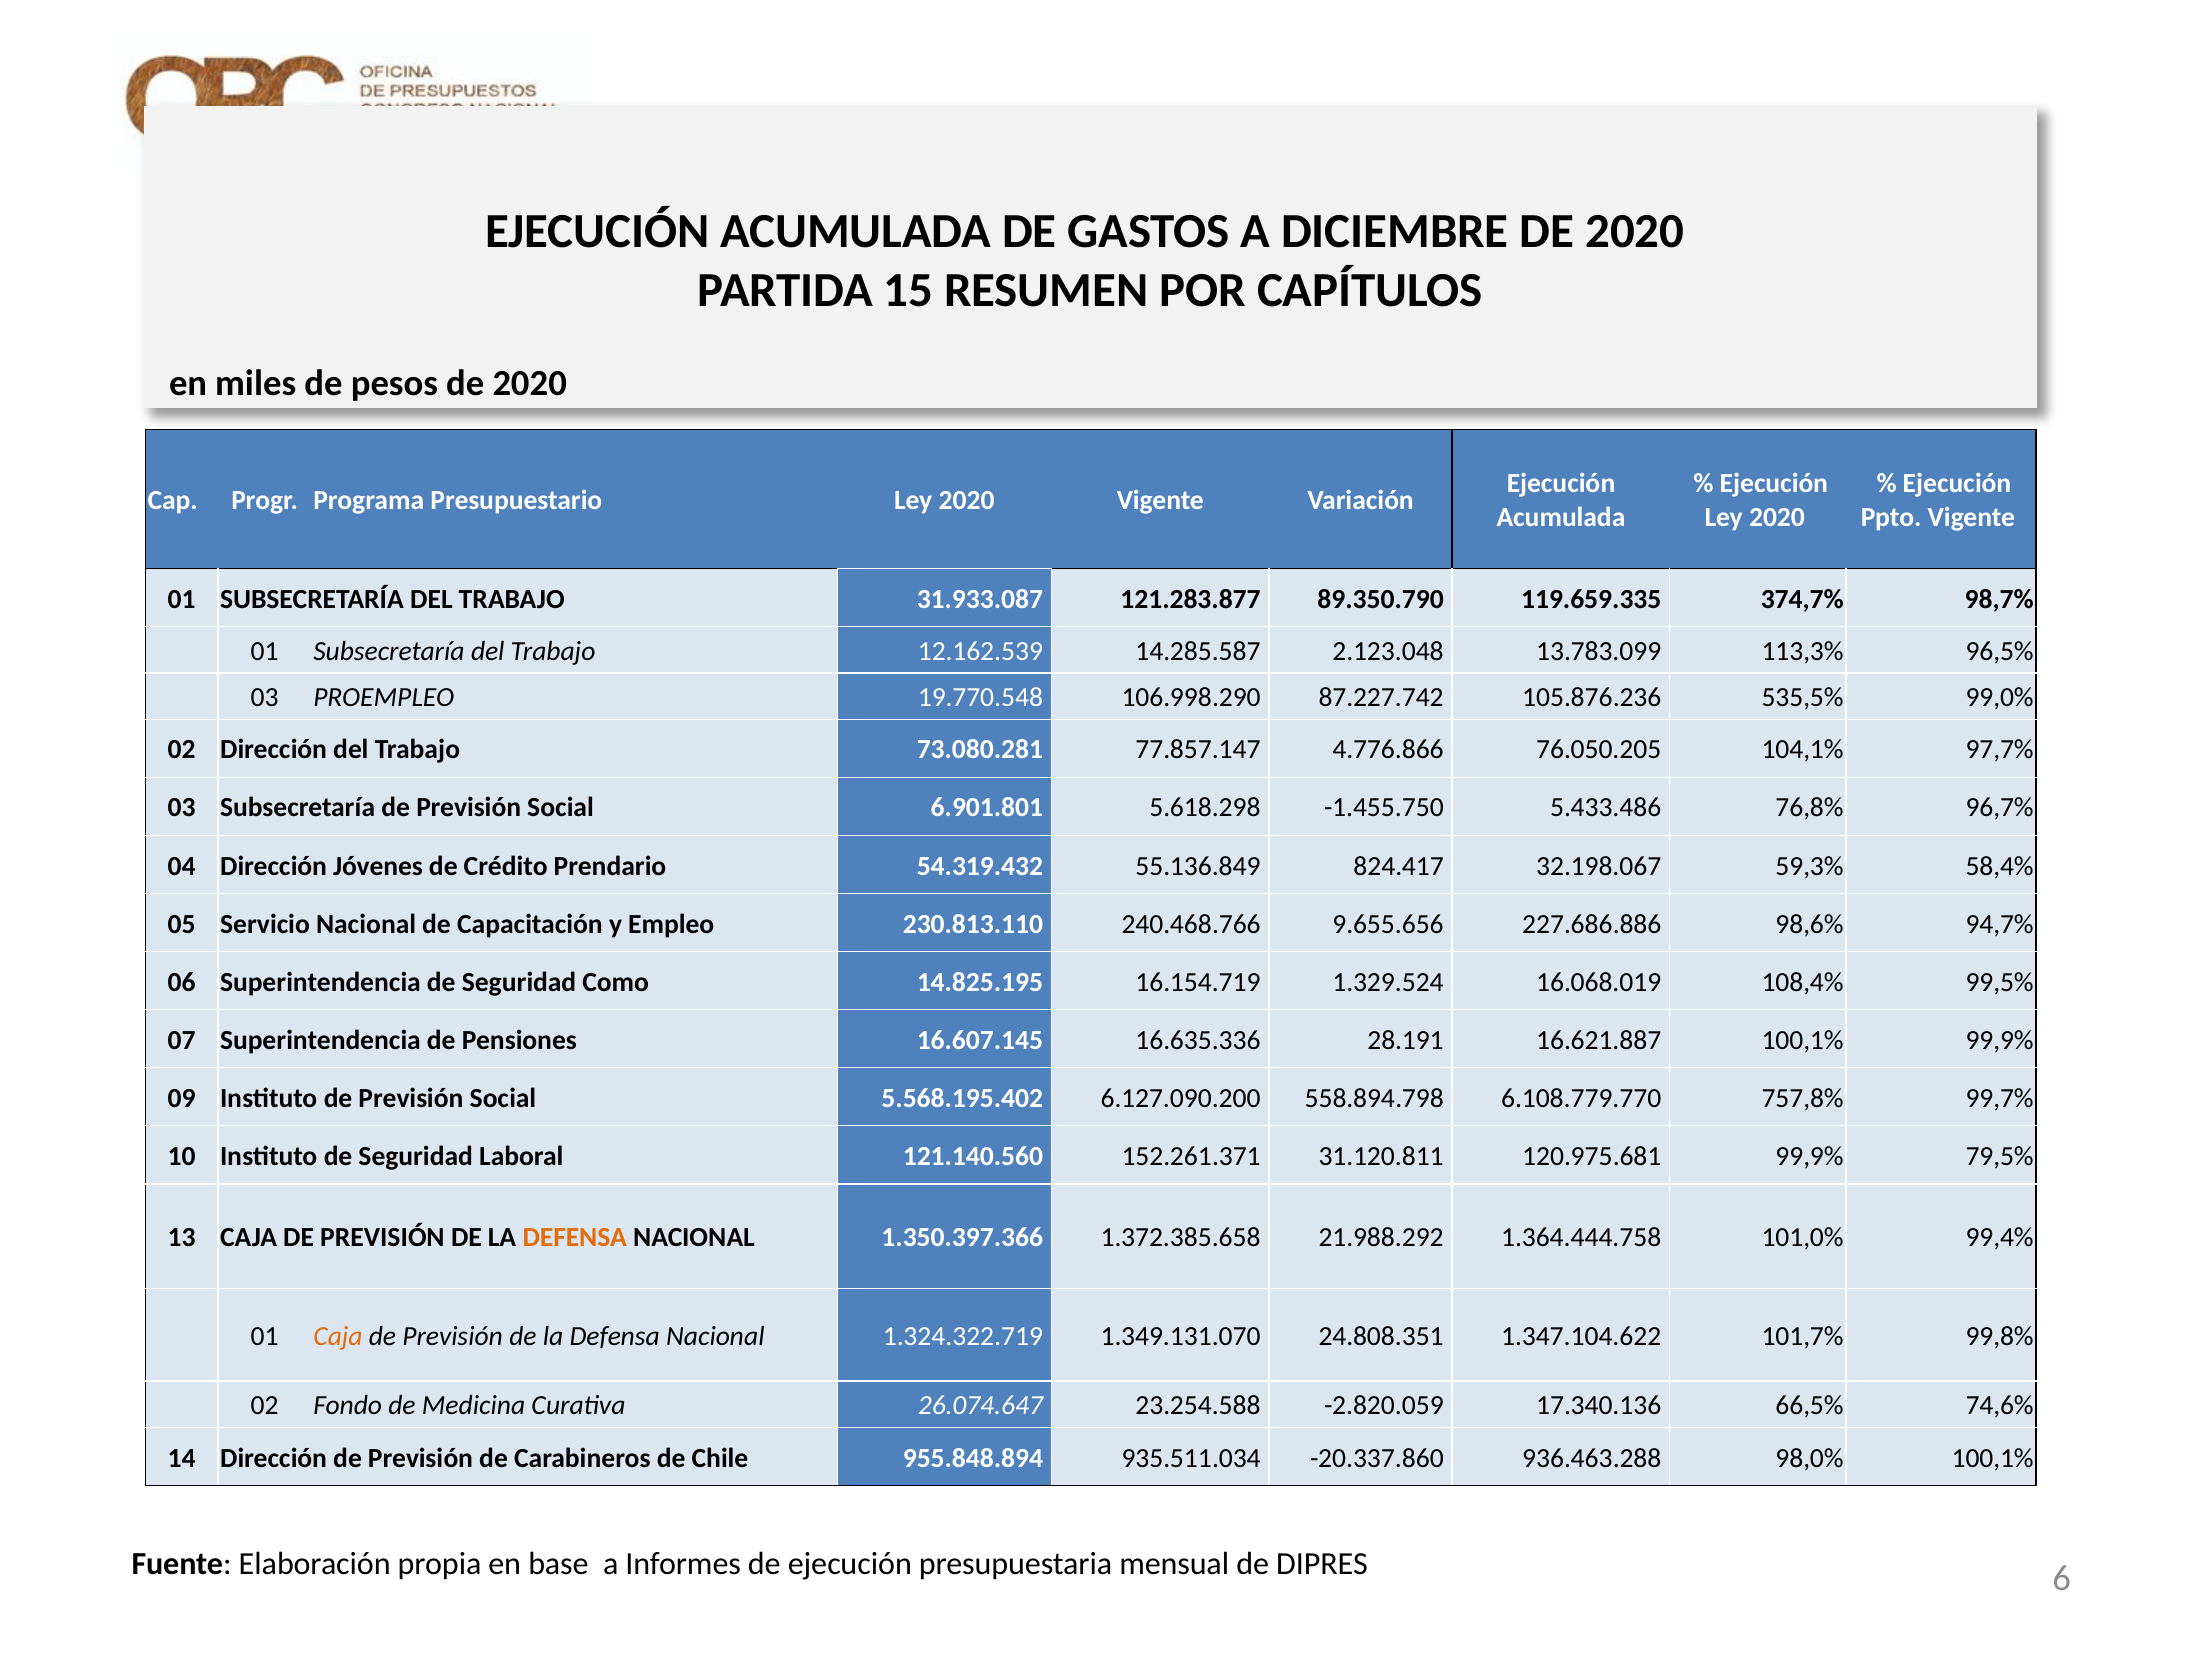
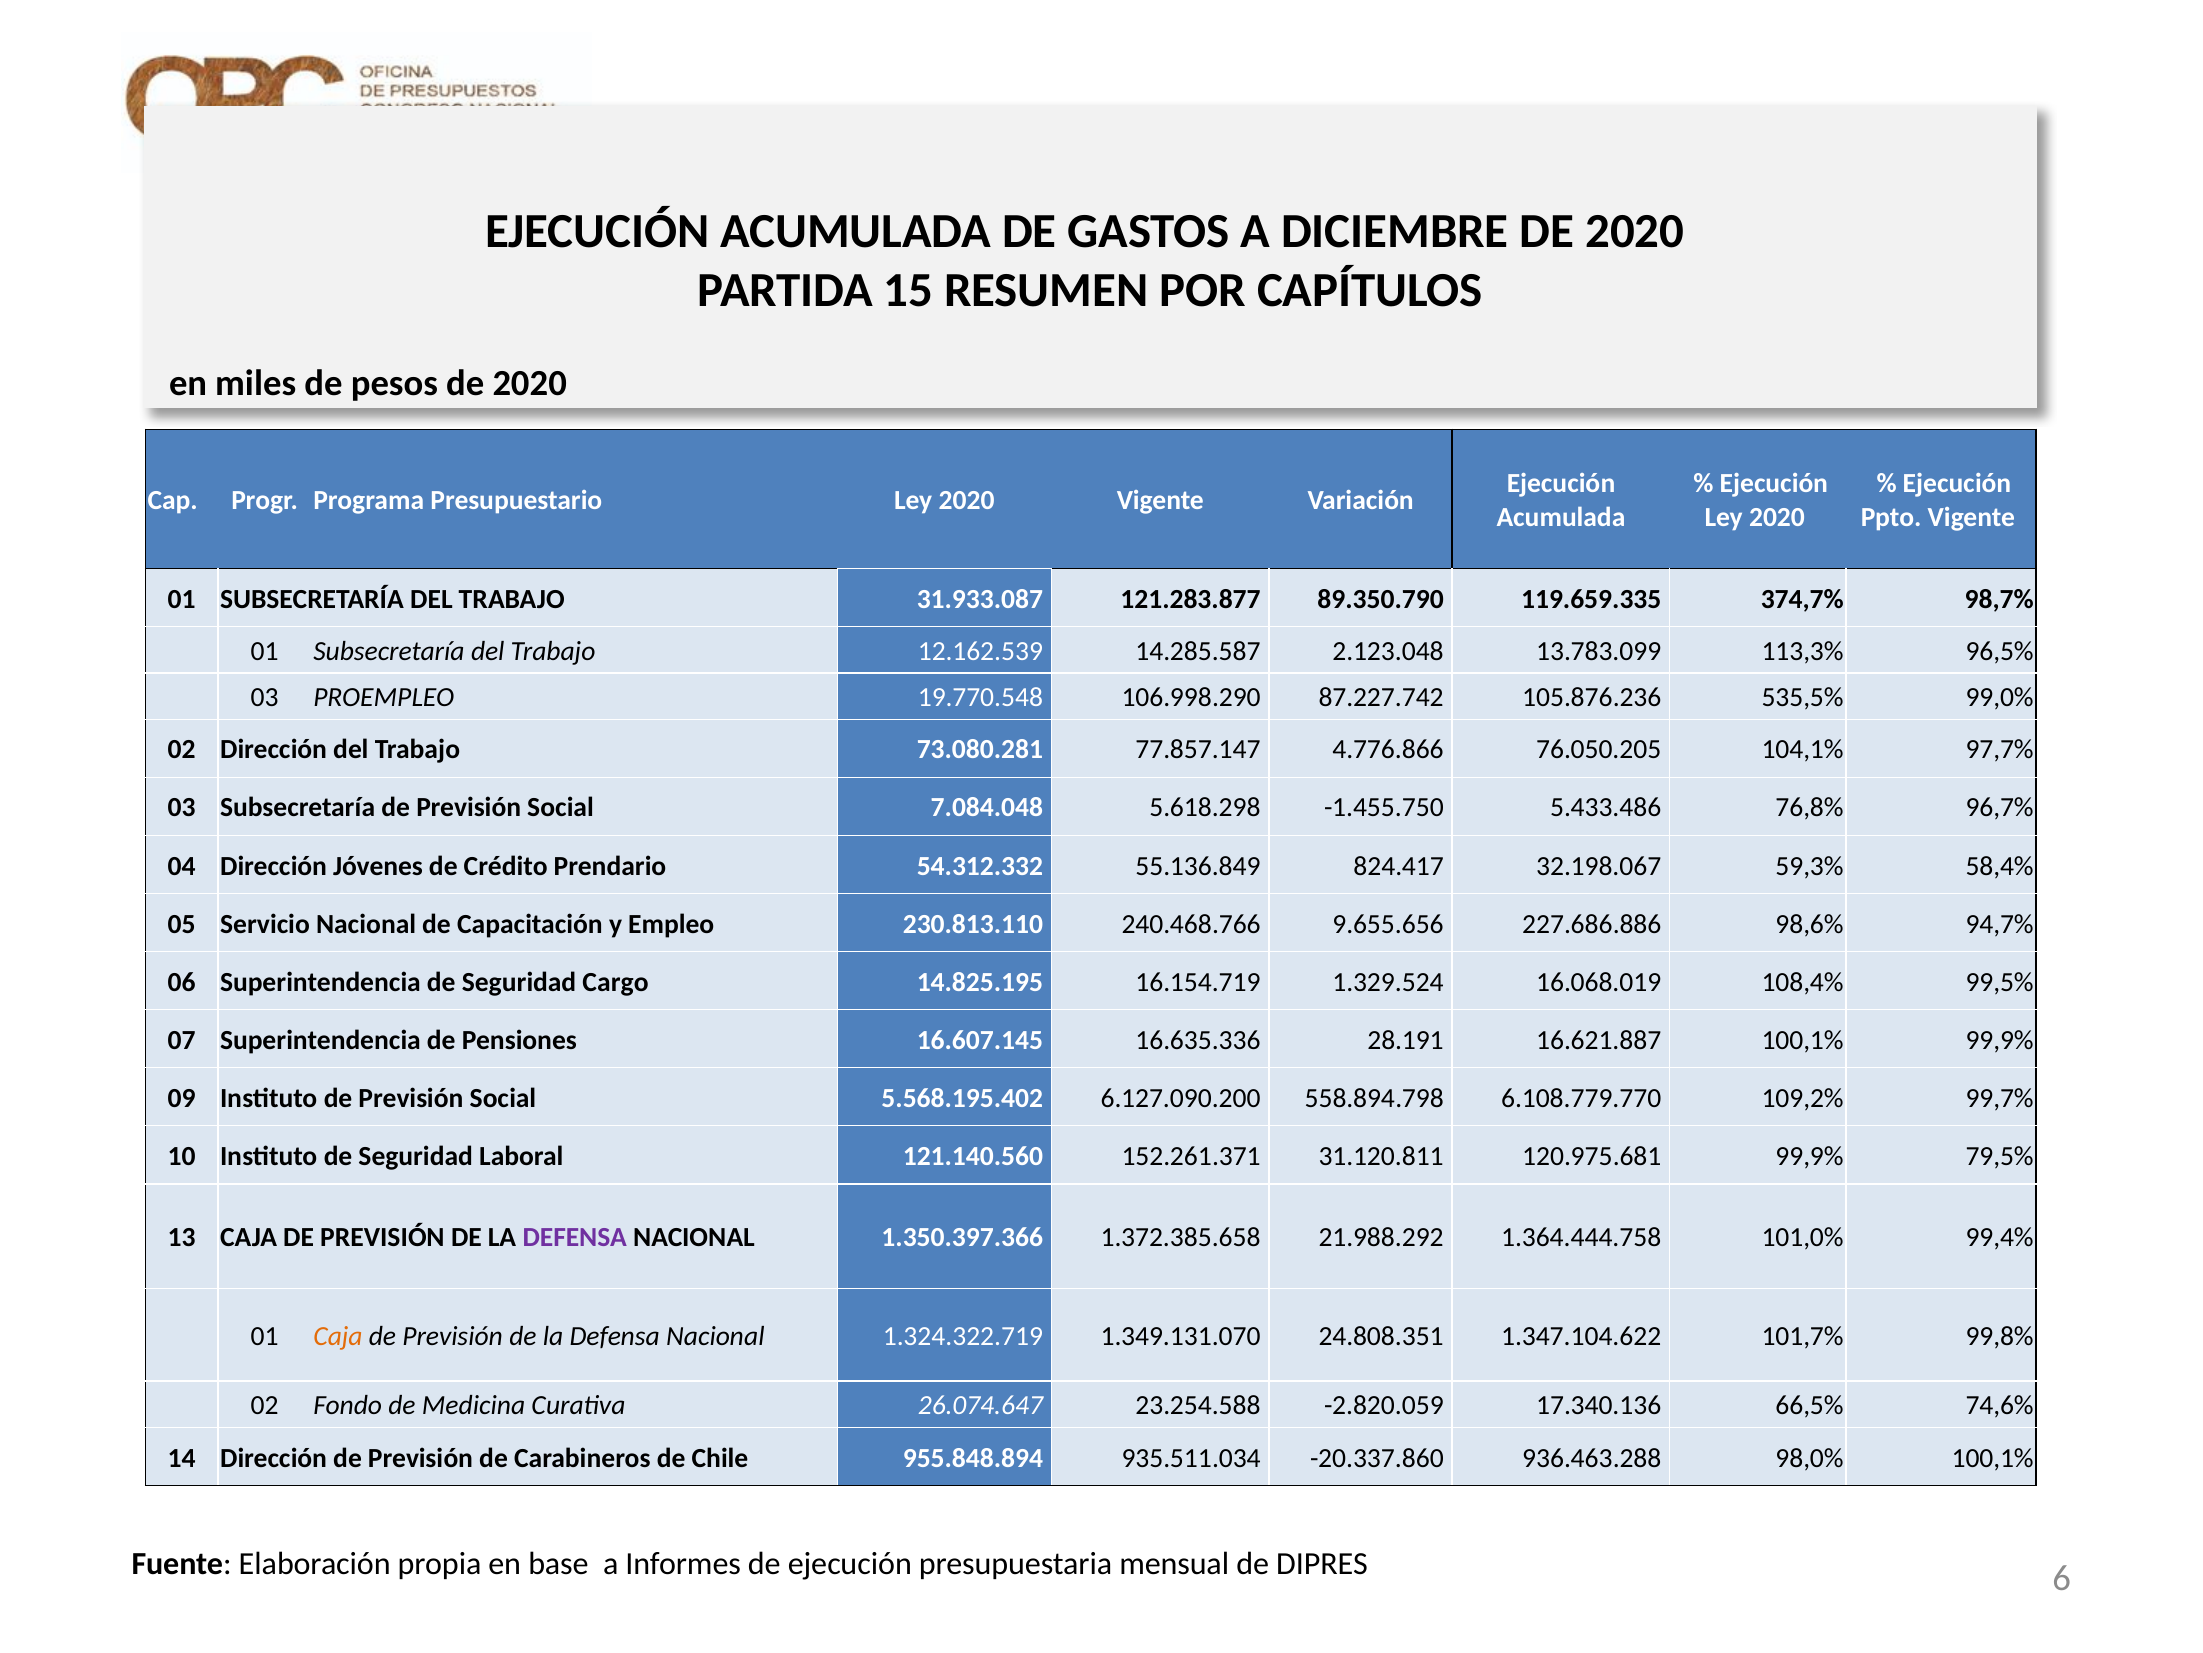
6.901.801: 6.901.801 -> 7.084.048 (987, 807)
54.319.432: 54.319.432 -> 54.312.332 (980, 866)
Como: Como -> Cargo (616, 982)
757,8%: 757,8% -> 109,2% (1803, 1098)
DEFENSA colour: orange -> purple (575, 1237)
